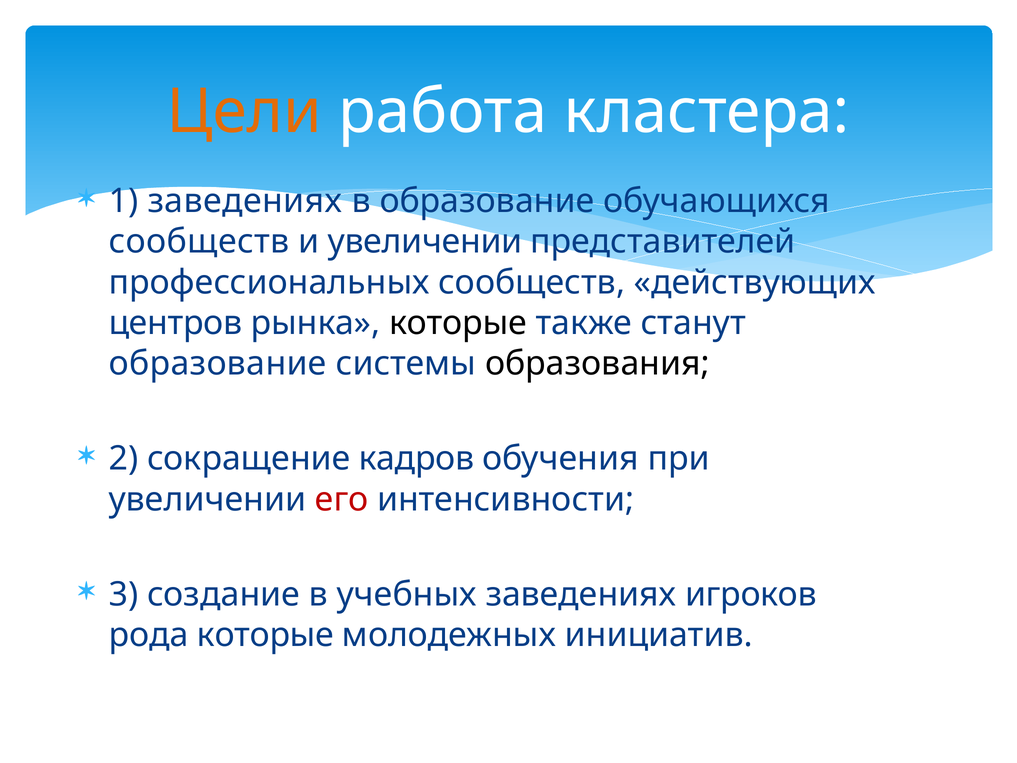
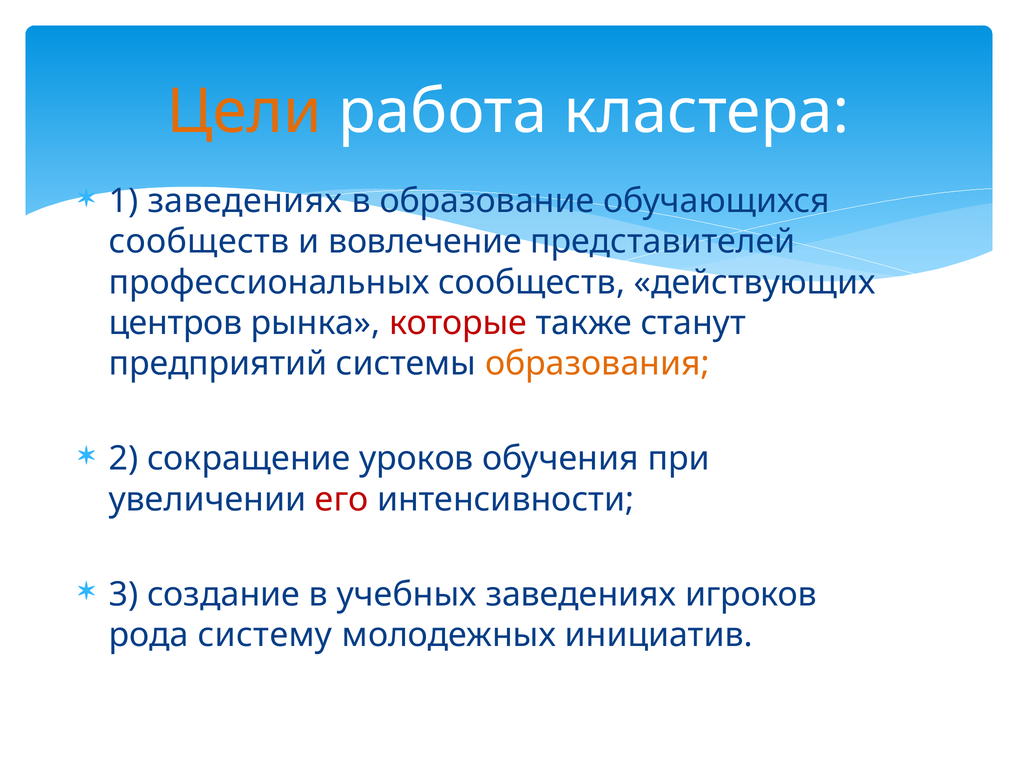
и увеличении: увеличении -> вовлечение (425, 242)
которые colour: black -> red (458, 323)
образование: образование -> предприятий (218, 364)
образования colour: black -> orange (597, 364)
кадров: кадров -> уроков (416, 459)
рода которые: которые -> систему (265, 635)
